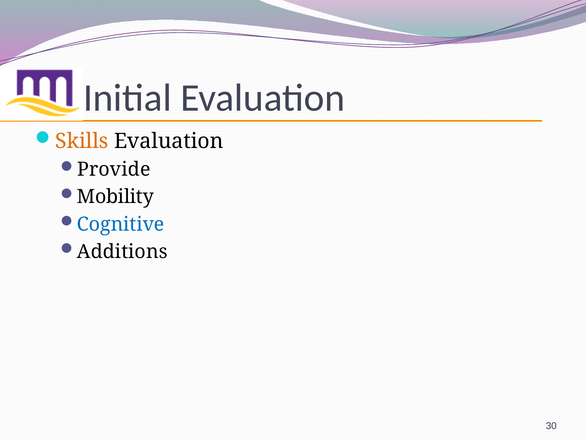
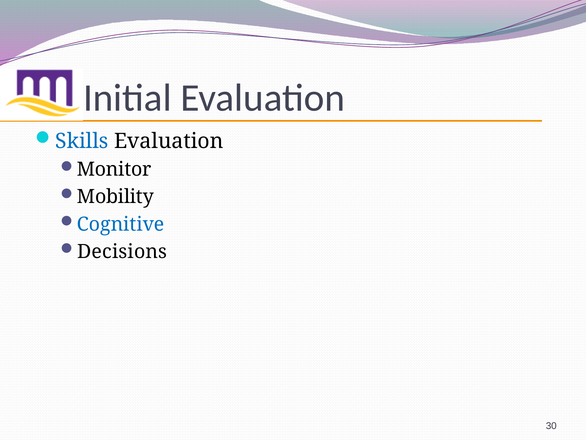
Skills colour: orange -> blue (82, 141)
Provide: Provide -> Monitor (114, 169)
Additions: Additions -> Decisions (122, 251)
